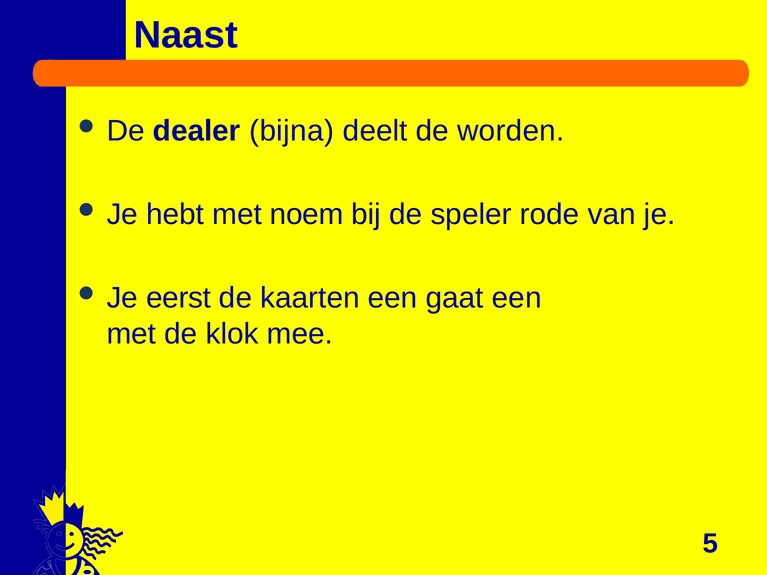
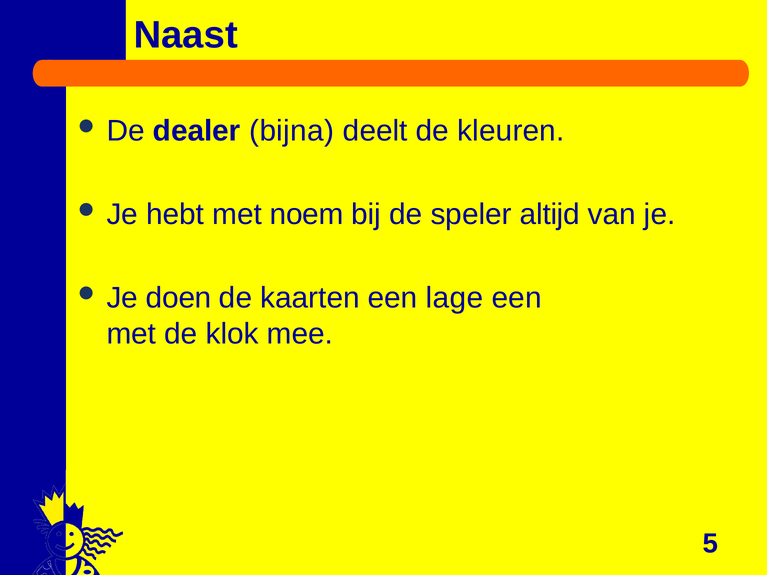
worden: worden -> kleuren (511, 131)
rode: rode -> altijd (550, 215)
eerst: eerst -> doen (179, 298)
gaat: gaat -> lage (455, 298)
